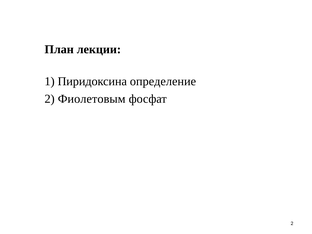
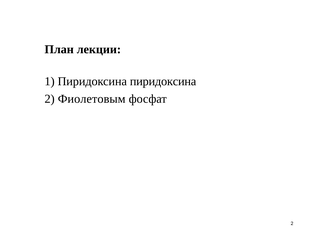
Пиридоксина определение: определение -> пиридоксина (163, 81)
